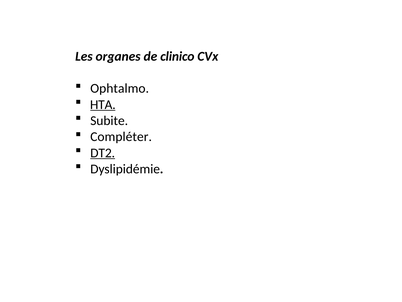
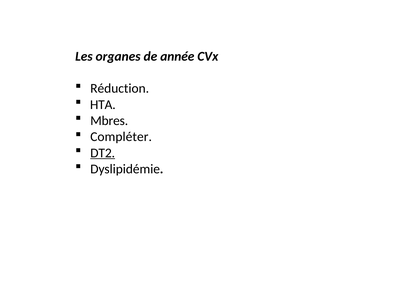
clinico: clinico -> année (177, 56)
Ophtalmo: Ophtalmo -> Réduction (120, 88)
HTA underline: present -> none (103, 104)
Subite: Subite -> Mbres (109, 121)
